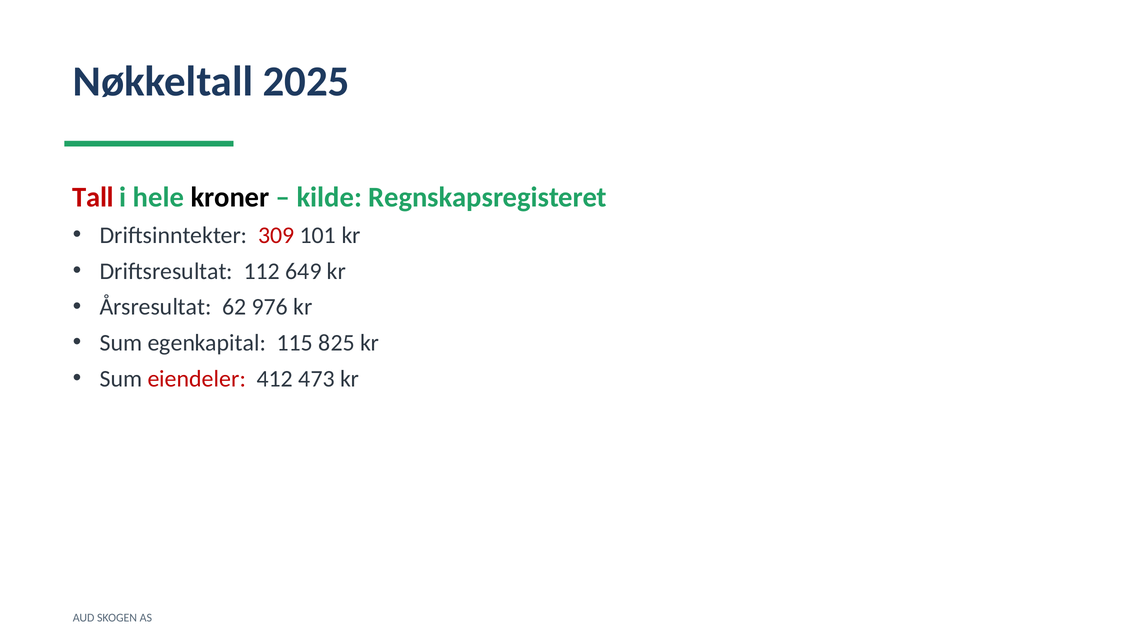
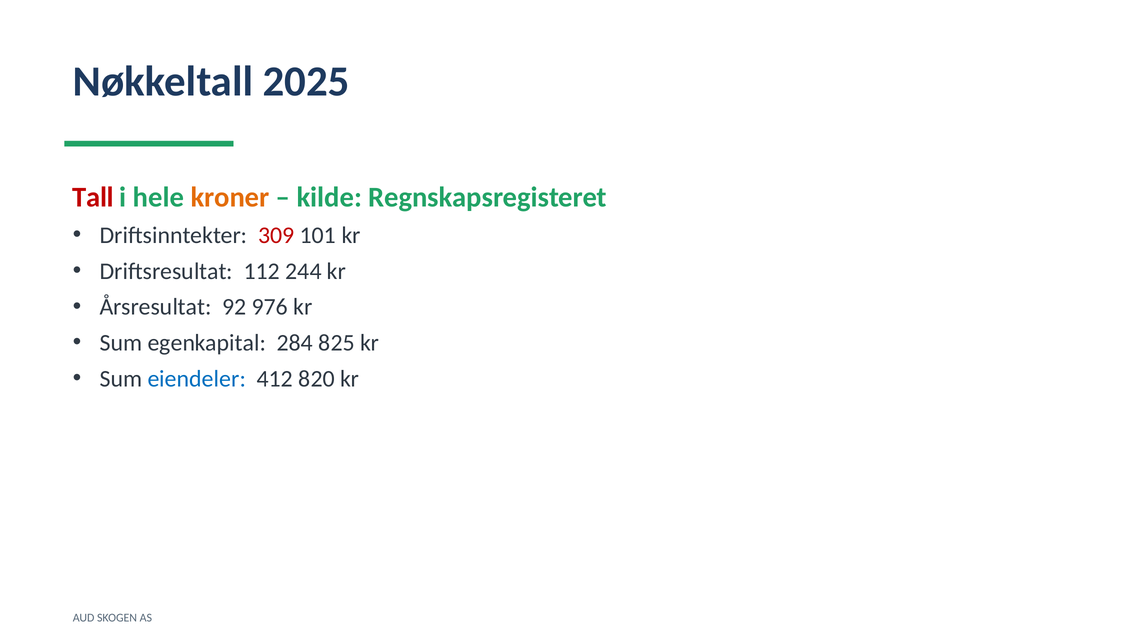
kroner colour: black -> orange (230, 197)
649: 649 -> 244 (303, 271)
62: 62 -> 92 (234, 307)
115: 115 -> 284 (295, 343)
eiendeler colour: red -> blue (197, 379)
473: 473 -> 820 (317, 379)
